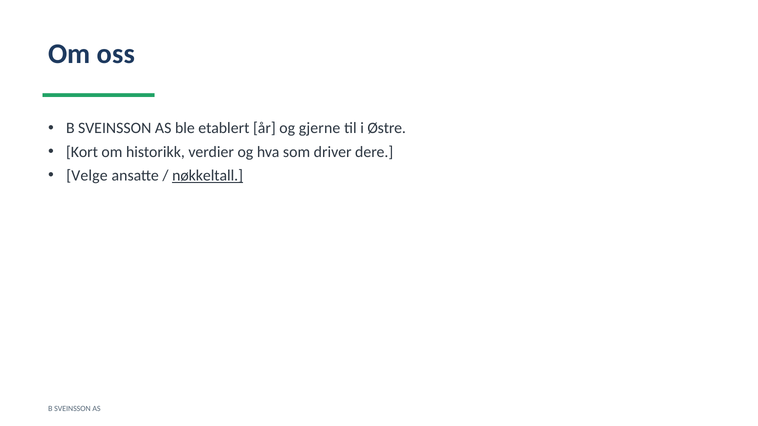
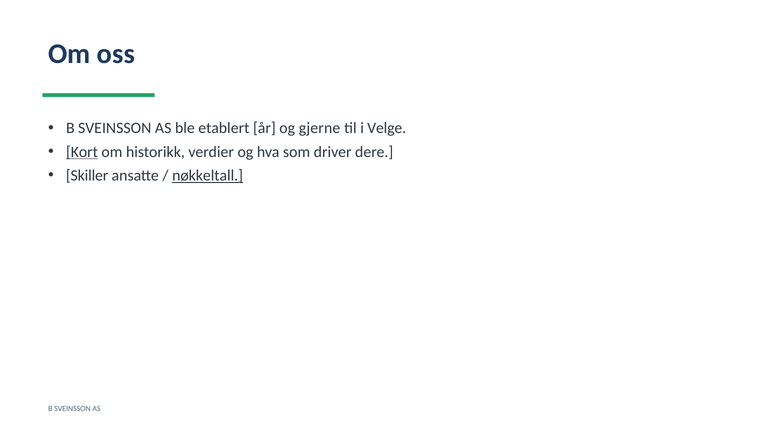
Østre: Østre -> Velge (387, 128)
Kort underline: none -> present (82, 152)
Velge: Velge -> Skiller (87, 176)
